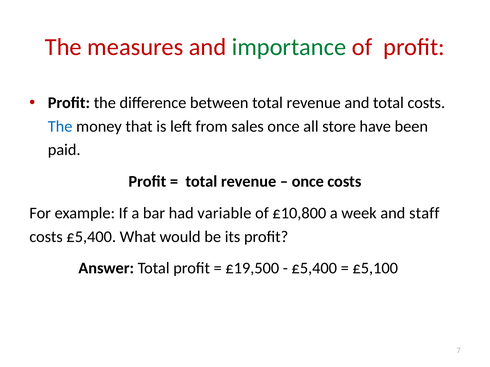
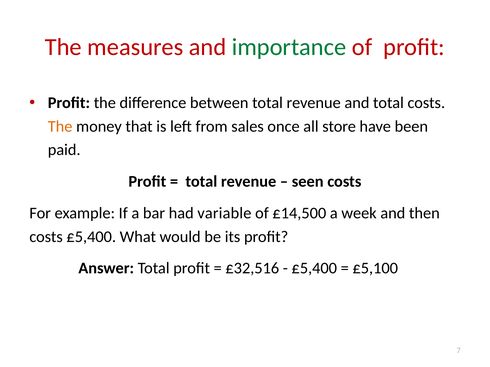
The colour: blue -> orange (60, 127)
once: once -> seen (308, 182)
£10,800: £10,800 -> £14,500 (299, 213)
staff: staff -> then (424, 213)
£19,500: £19,500 -> £32,516 (252, 269)
